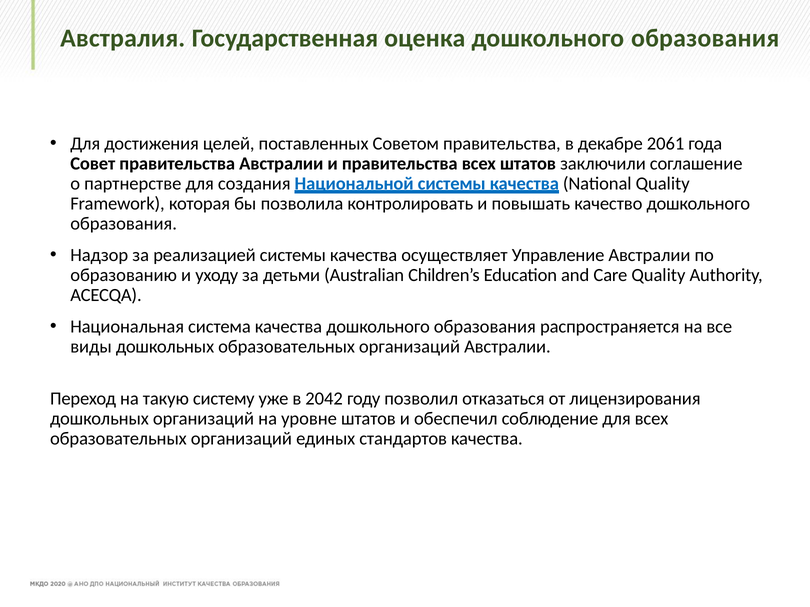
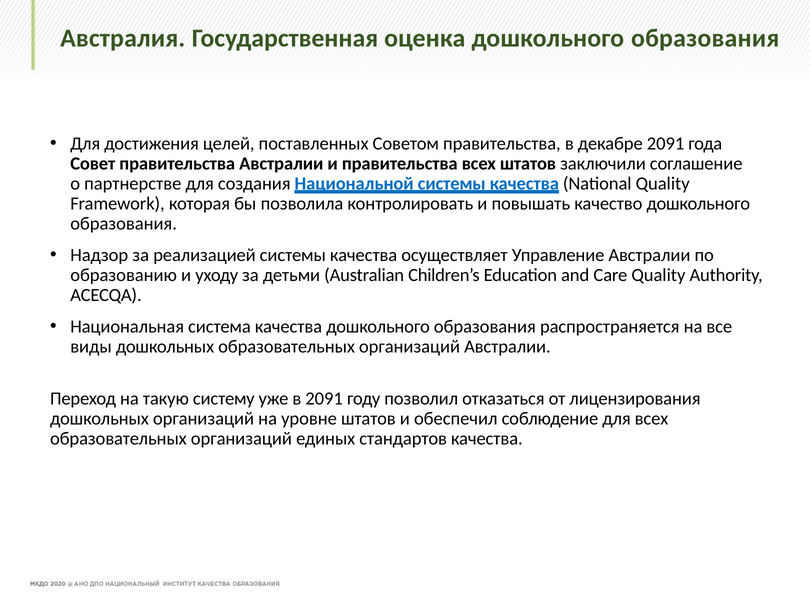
декабре 2061: 2061 -> 2091 (666, 144)
в 2042: 2042 -> 2091 (324, 399)
